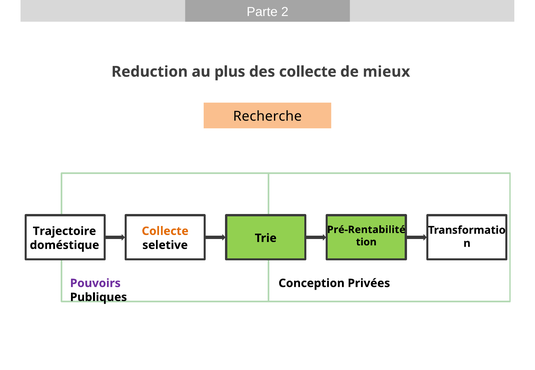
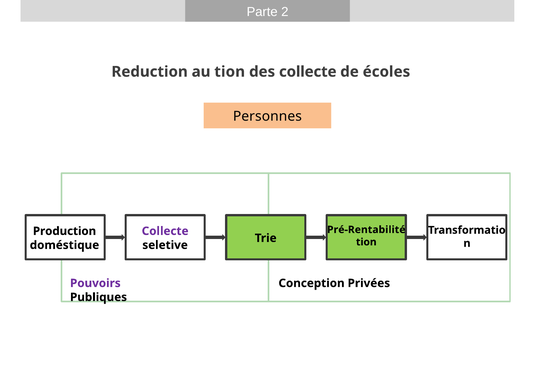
au plus: plus -> tion (230, 72)
mieux: mieux -> écoles (386, 72)
Recherche: Recherche -> Personnes (267, 117)
Collecte colour: orange -> purple (165, 231)
Trajectoire: Trajectoire -> Production (65, 231)
